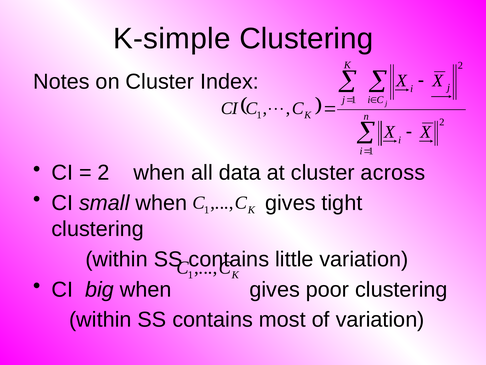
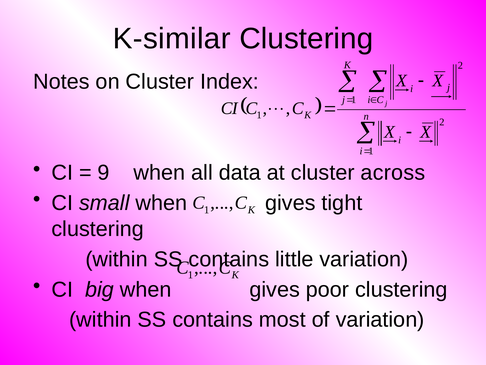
K-simple: K-simple -> K-similar (172, 39)
2: 2 -> 9 (104, 172)
